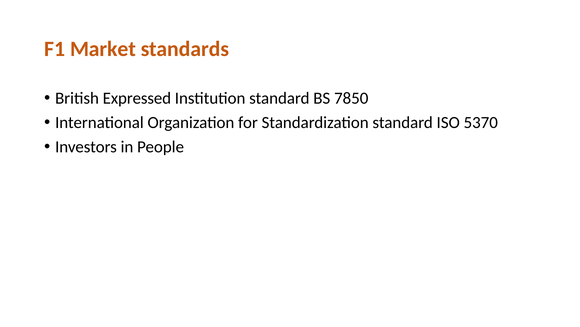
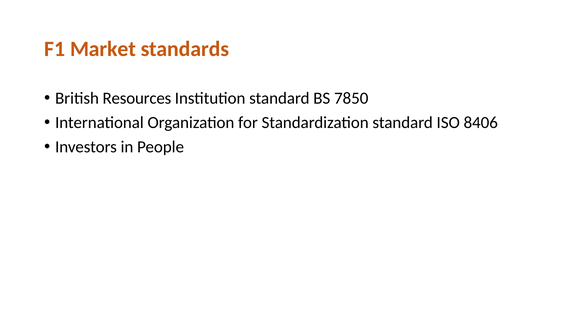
Expressed: Expressed -> Resources (137, 98)
5370: 5370 -> 8406 (481, 122)
